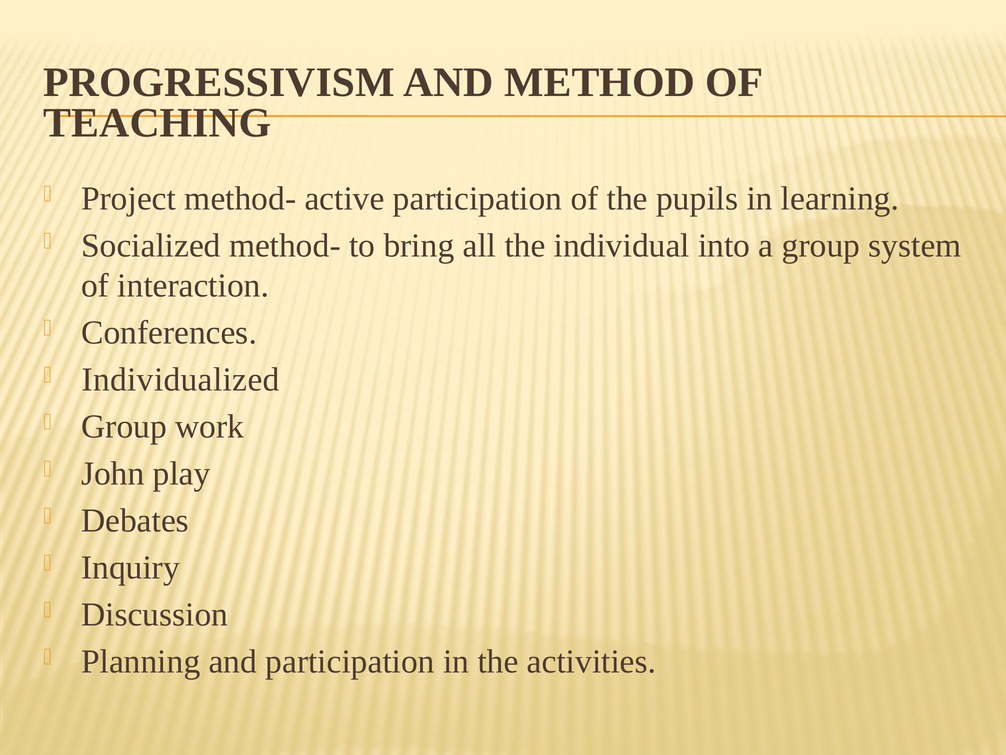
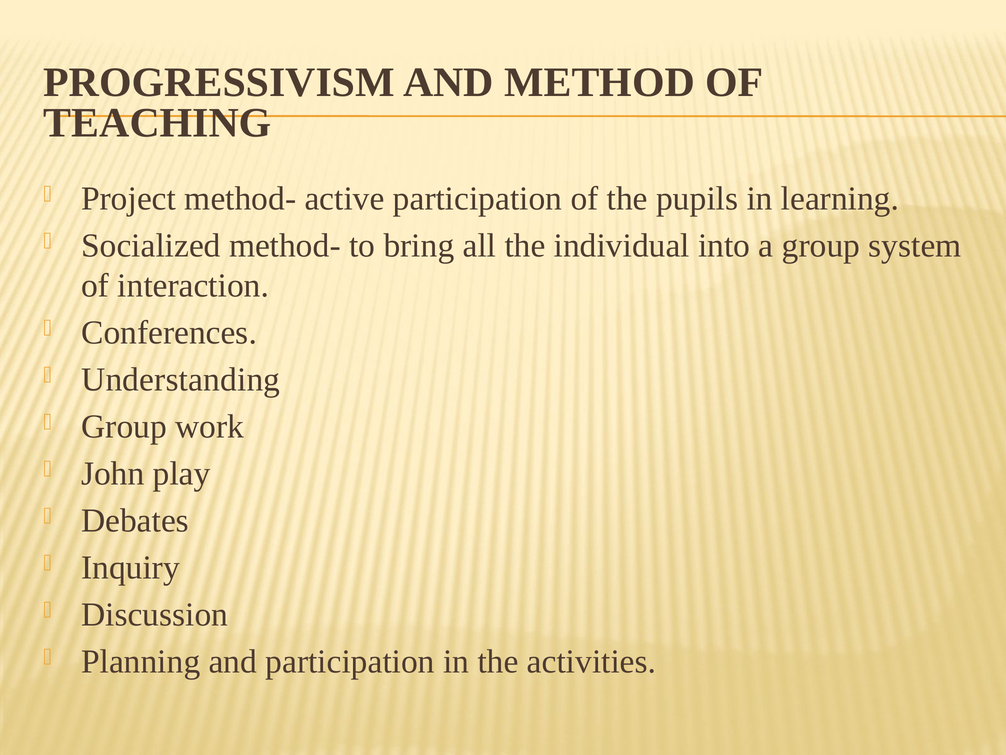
Individualized: Individualized -> Understanding (181, 379)
